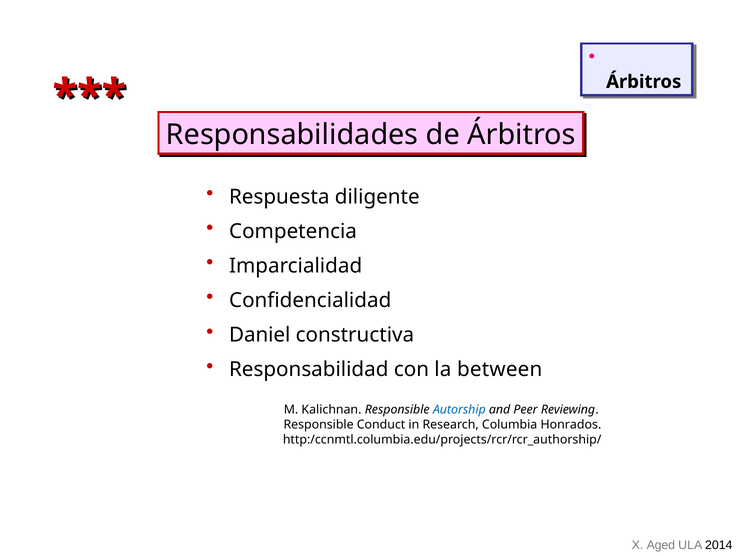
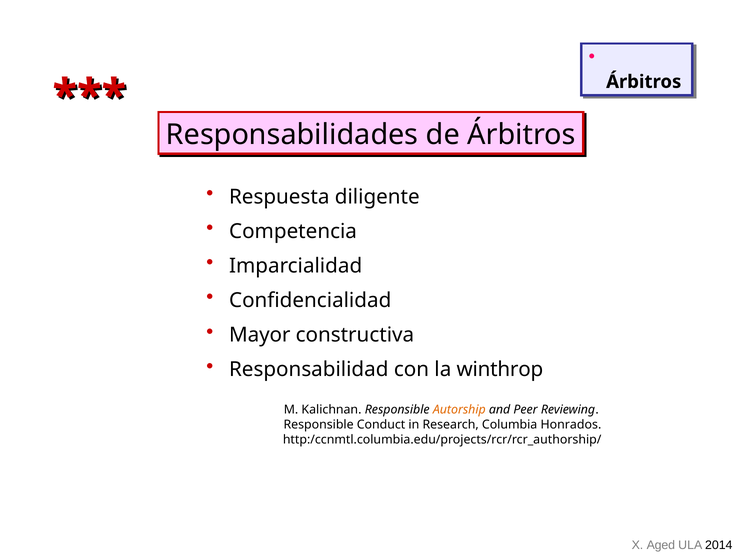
Daniel: Daniel -> Mayor (260, 335)
between: between -> winthrop (500, 370)
Autorship colour: blue -> orange (459, 410)
